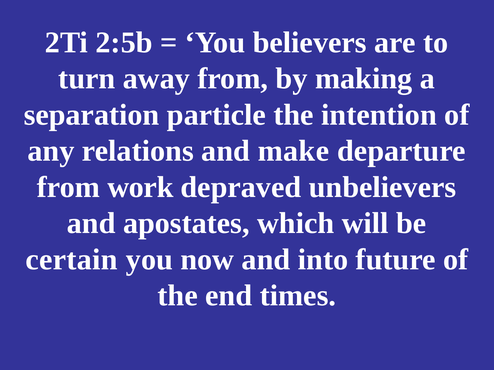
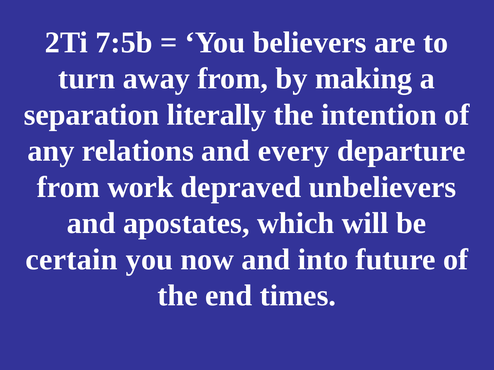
2:5b: 2:5b -> 7:5b (124, 42)
particle: particle -> literally (217, 115)
make: make -> every (293, 151)
